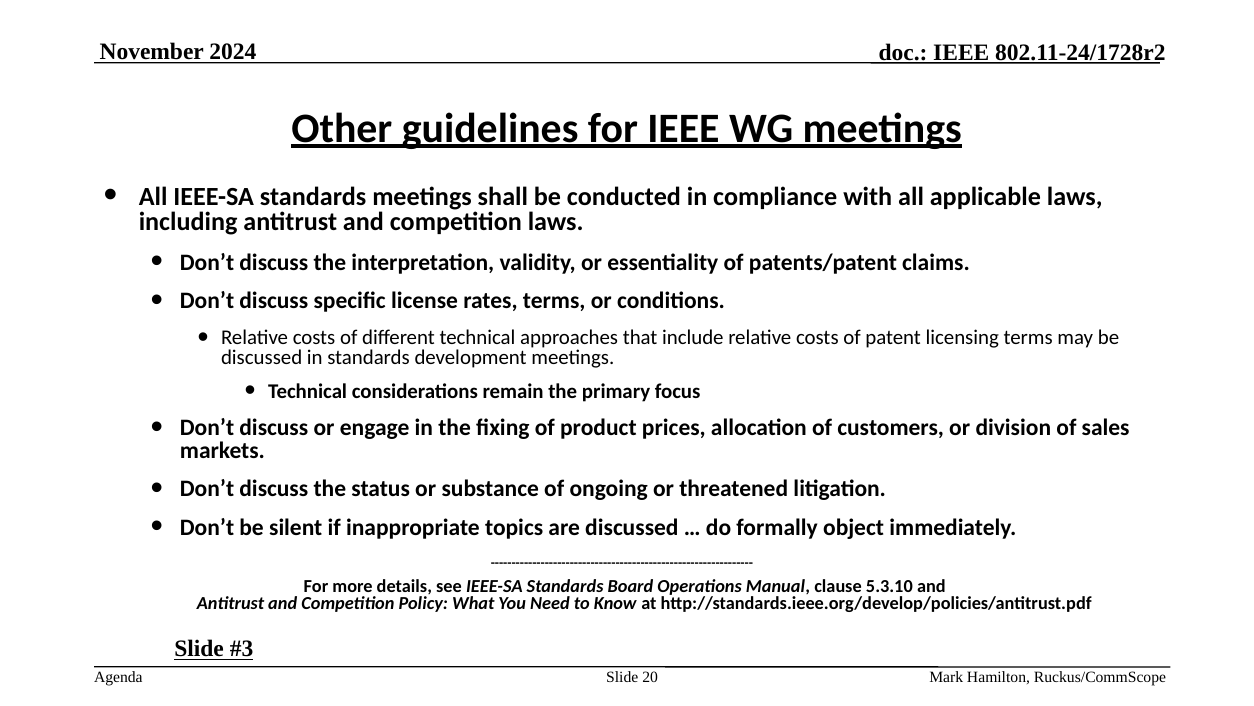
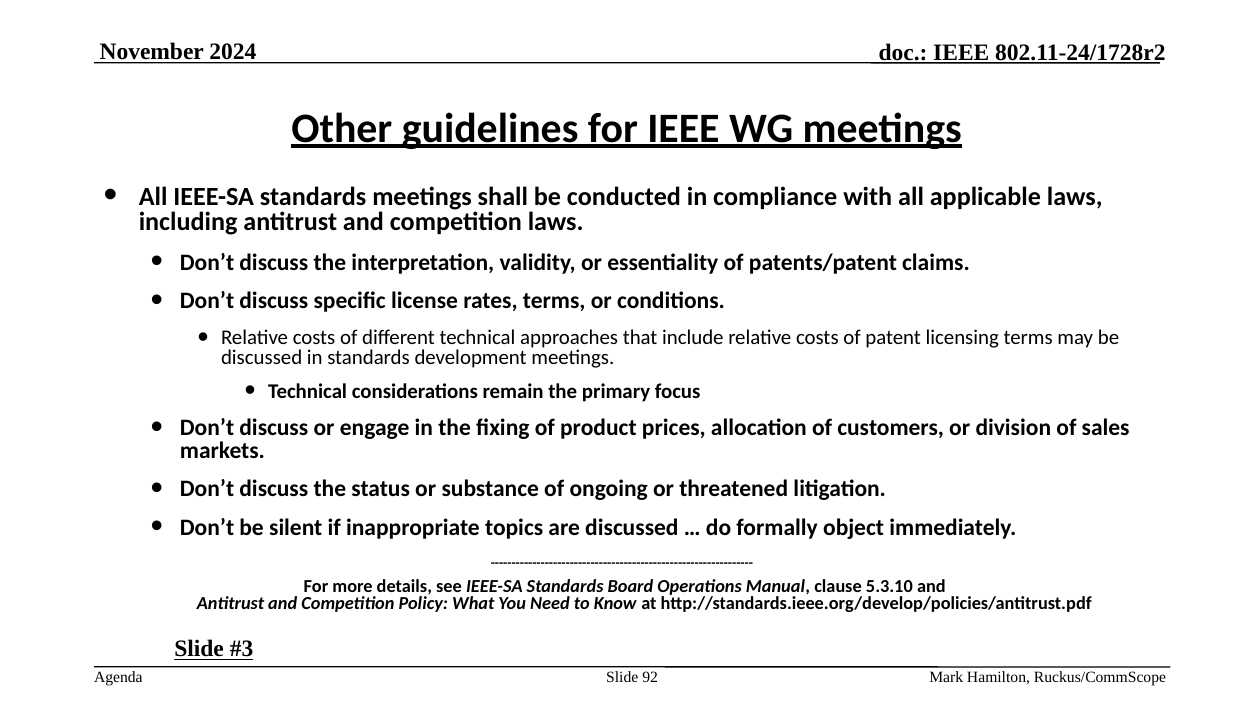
20: 20 -> 92 (650, 677)
